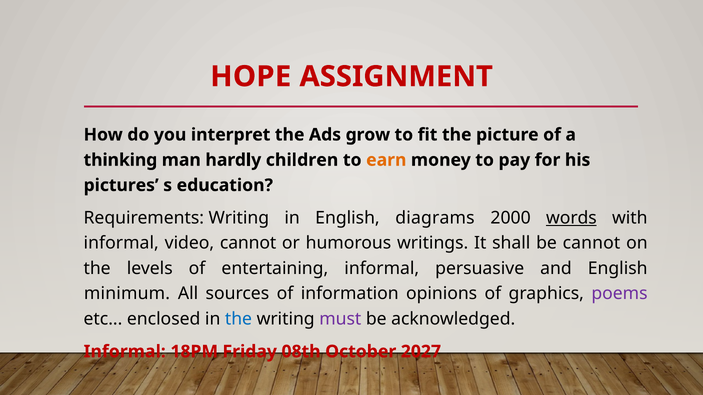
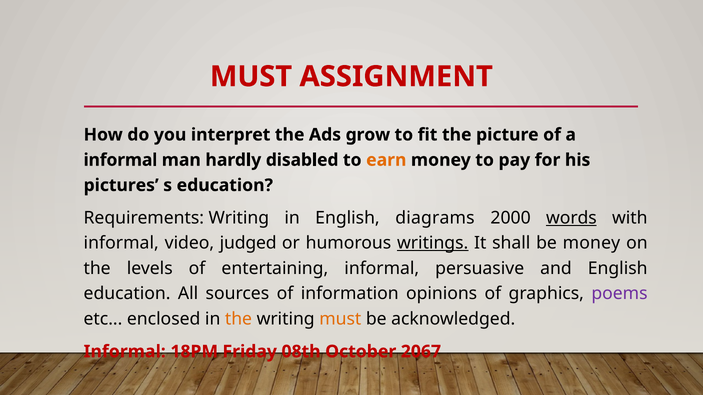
HOPE: HOPE -> MUST (251, 77)
thinking: thinking -> informal (120, 160)
children: children -> disabled (302, 160)
video cannot: cannot -> judged (248, 243)
writings underline: none -> present (433, 243)
be cannot: cannot -> money (591, 243)
minimum: minimum -> education (127, 294)
the colour: blue -> orange (238, 319)
must colour: purple -> orange (340, 319)
2027: 2027 -> 2067 (421, 352)
